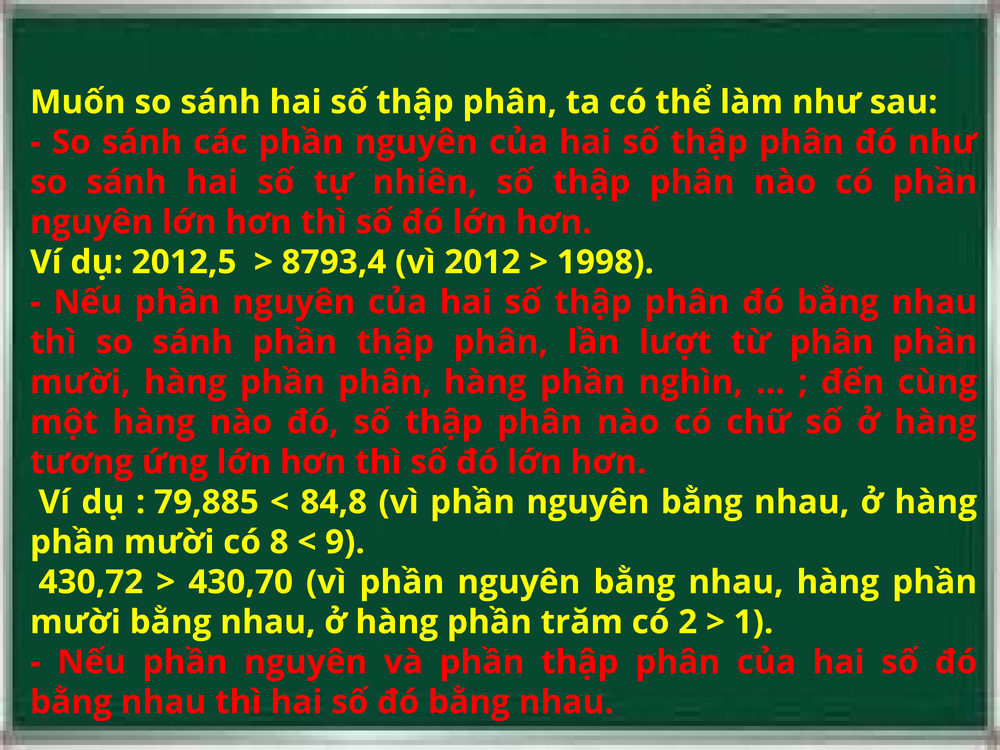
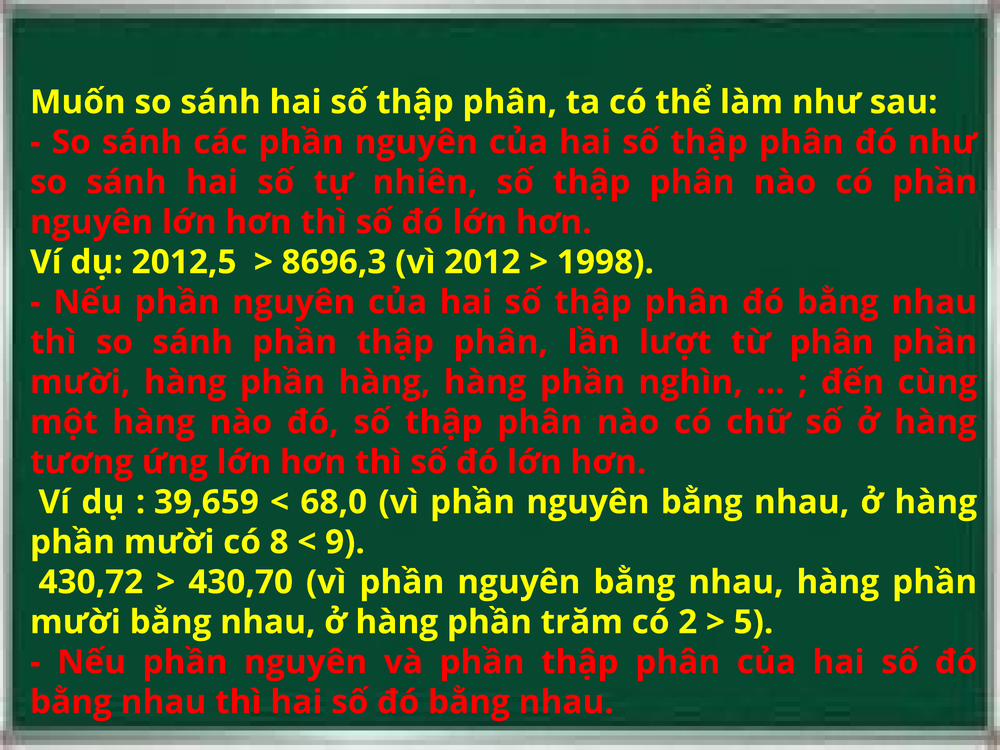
8793,4: 8793,4 -> 8696,3 (334, 262)
phần phân: phân -> hàng (384, 382)
79,885: 79,885 -> 39,659 (206, 502)
84,8: 84,8 -> 68,0 (334, 502)
1: 1 -> 5 (753, 622)
